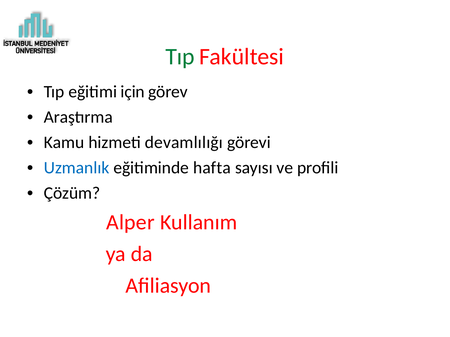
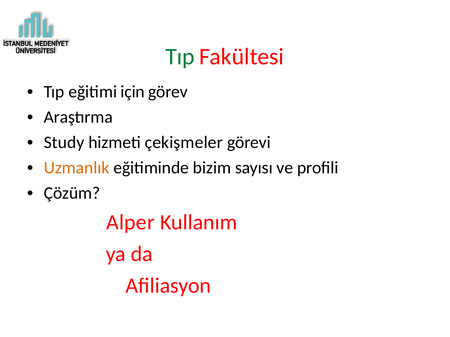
Kamu: Kamu -> Study (64, 143)
devamlılığı: devamlılığı -> çekişmeler (184, 143)
Uzmanlık colour: blue -> orange (77, 168)
hafta: hafta -> bizim (212, 168)
